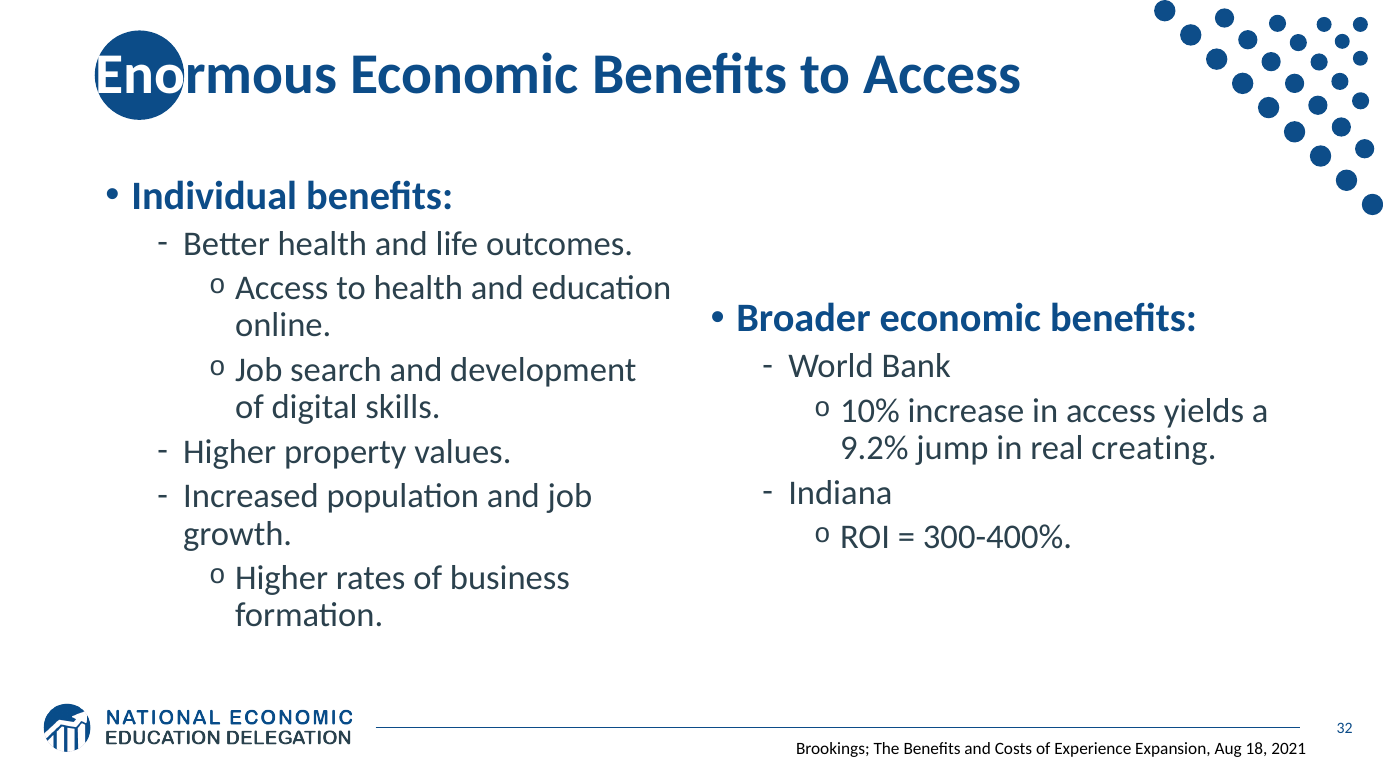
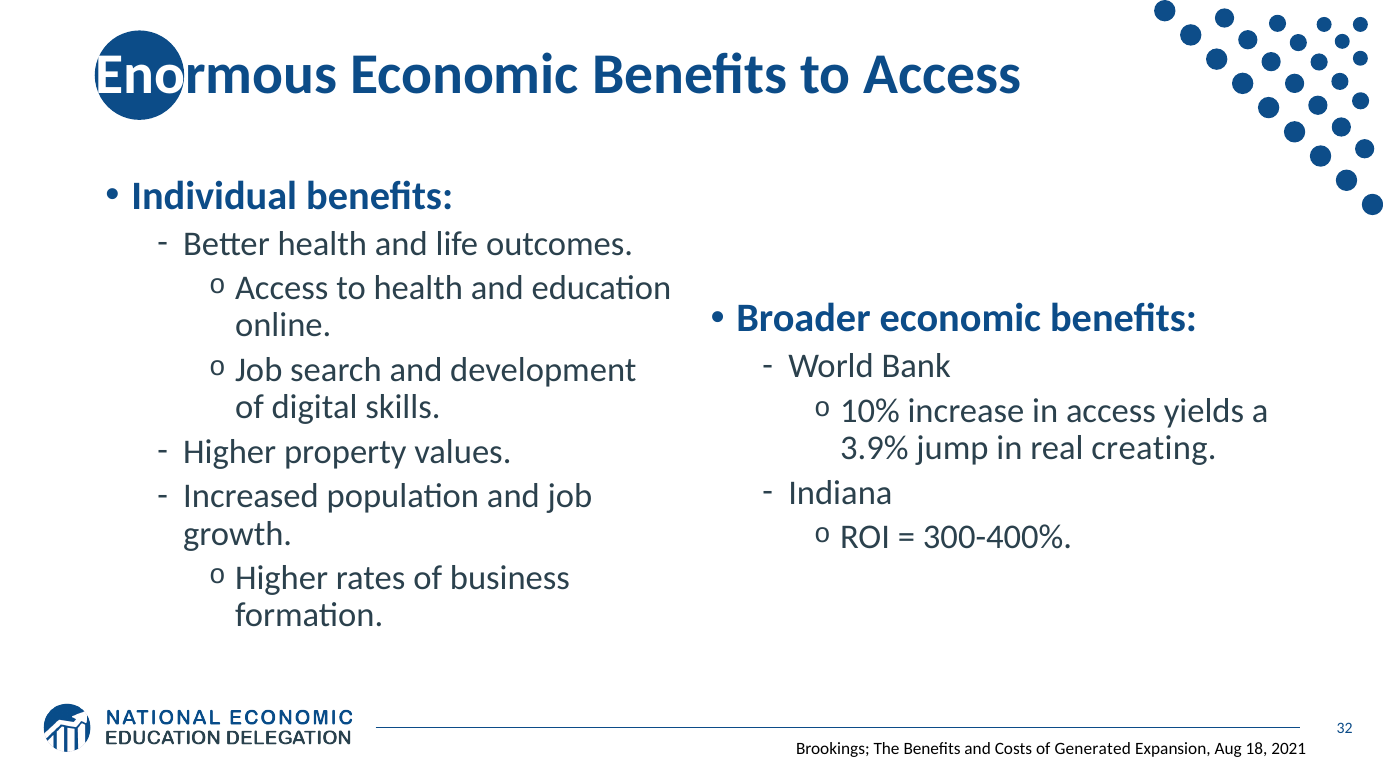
9.2%: 9.2% -> 3.9% (874, 448)
Experience: Experience -> Generated (1093, 749)
